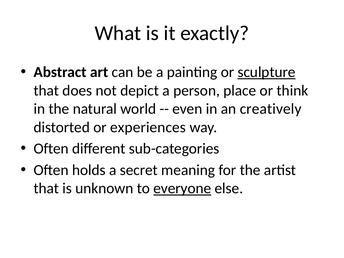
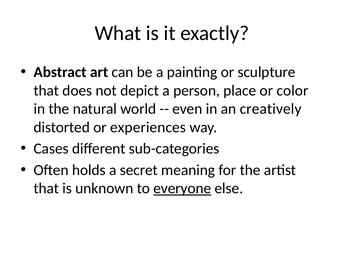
sculpture underline: present -> none (267, 72)
think: think -> color (292, 91)
Often: Often -> Cases (51, 149)
